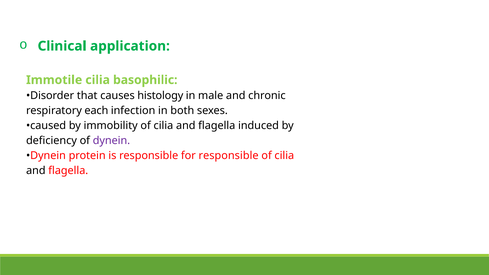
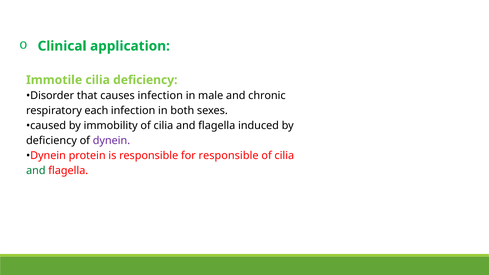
cilia basophilic: basophilic -> deficiency (145, 80)
causes histology: histology -> infection (160, 96)
and colour: black -> green (36, 171)
